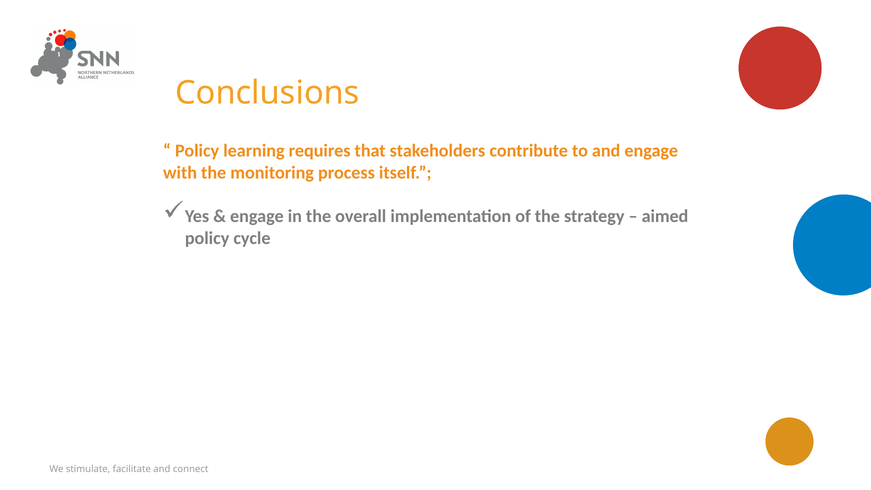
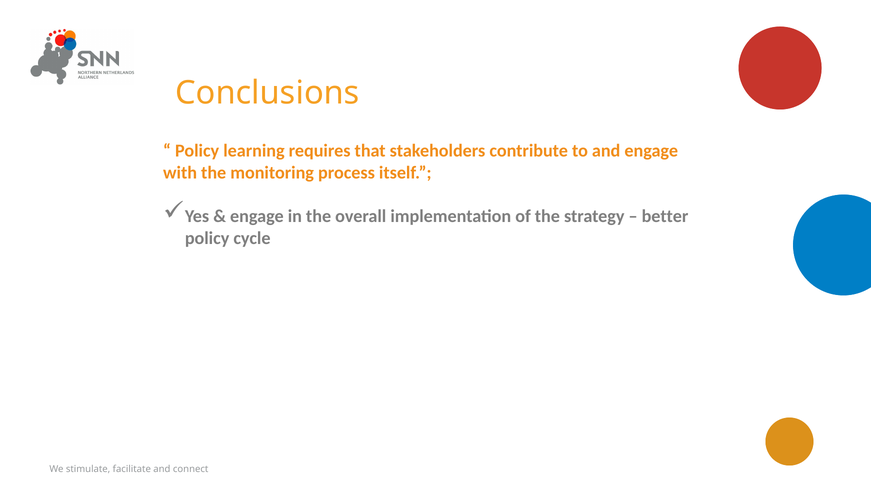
aimed: aimed -> better (665, 216)
